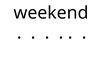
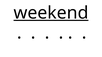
weekend underline: none -> present (51, 13)
